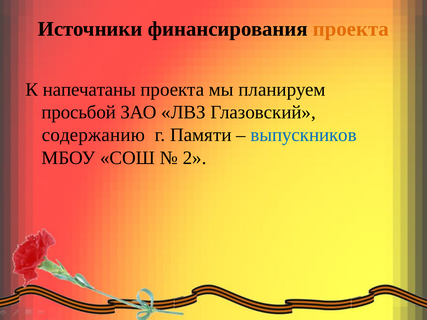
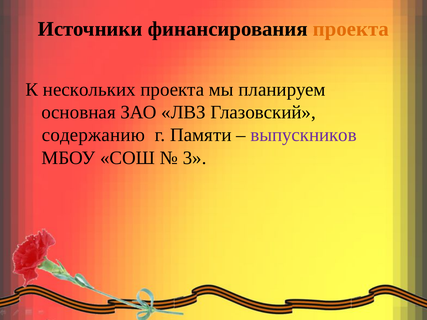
напечатаны: напечатаны -> нескольких (89, 90)
просьбой: просьбой -> основная (79, 112)
выпускников colour: blue -> purple (304, 135)
2: 2 -> 3 (195, 158)
